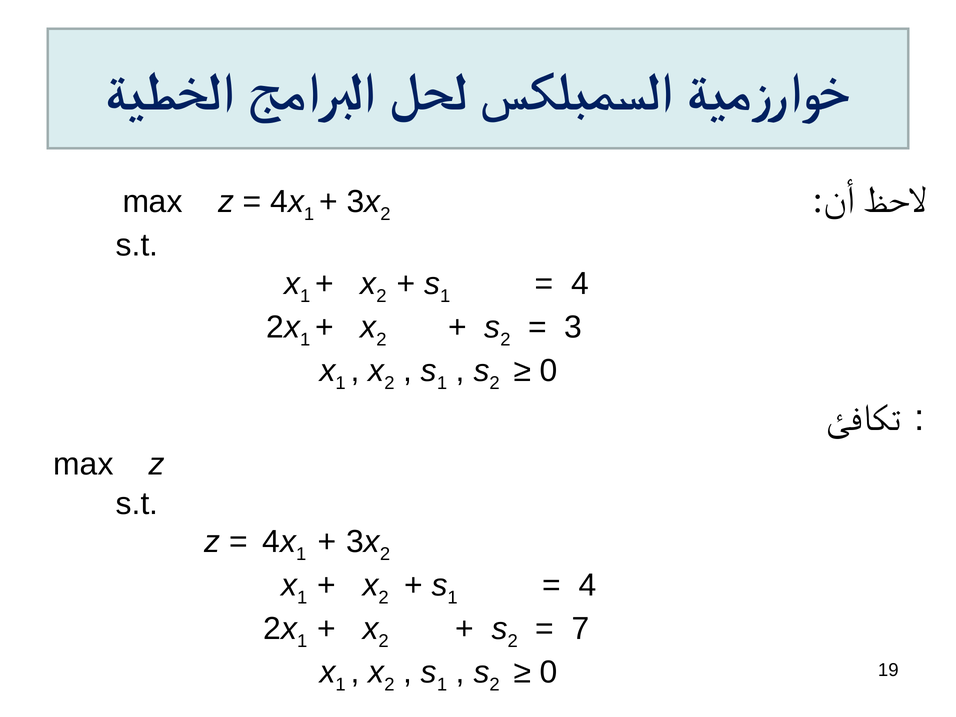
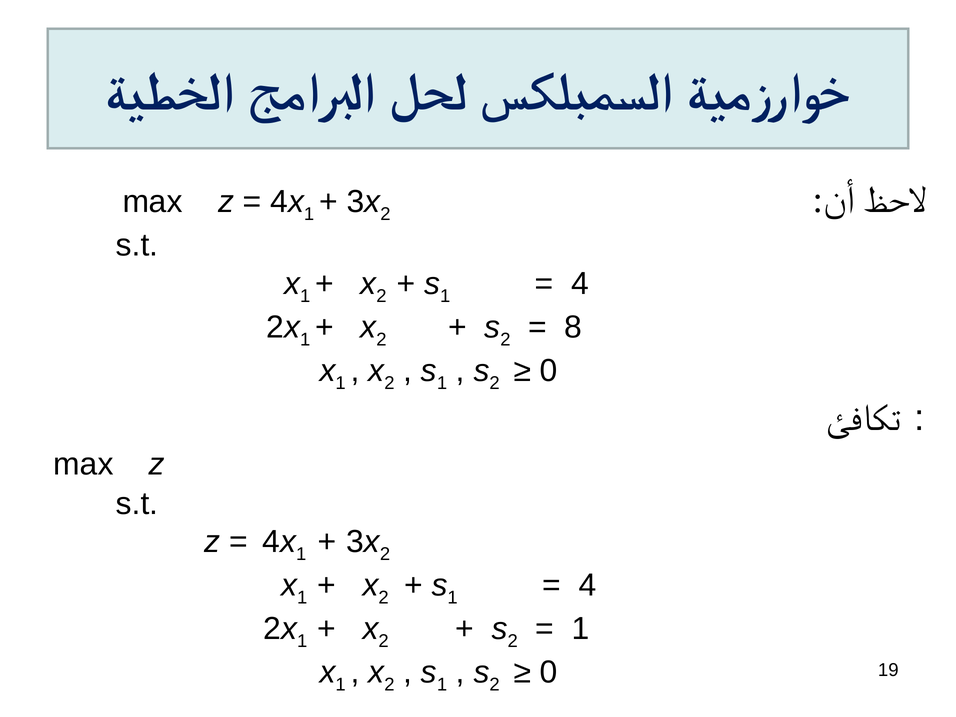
3: 3 -> 8 (573, 327)
7: 7 -> 1 (581, 629)
